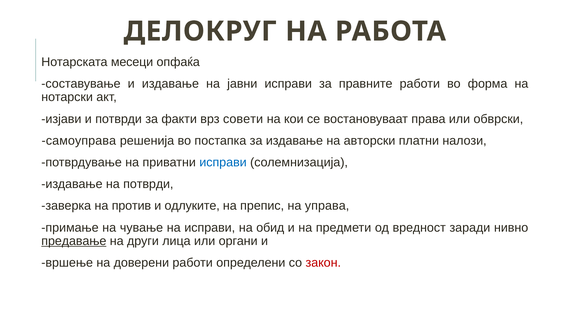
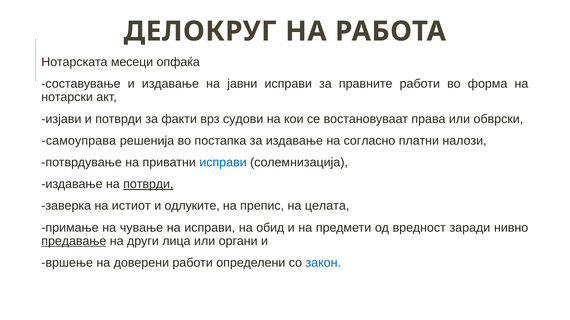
совети: совети -> судови (243, 119)
авторски: авторски -> согласно (370, 141)
потврди underline: none -> present (148, 184)
против: против -> истиот (131, 206)
управа: управа -> целата (327, 206)
закон colour: red -> blue (323, 263)
